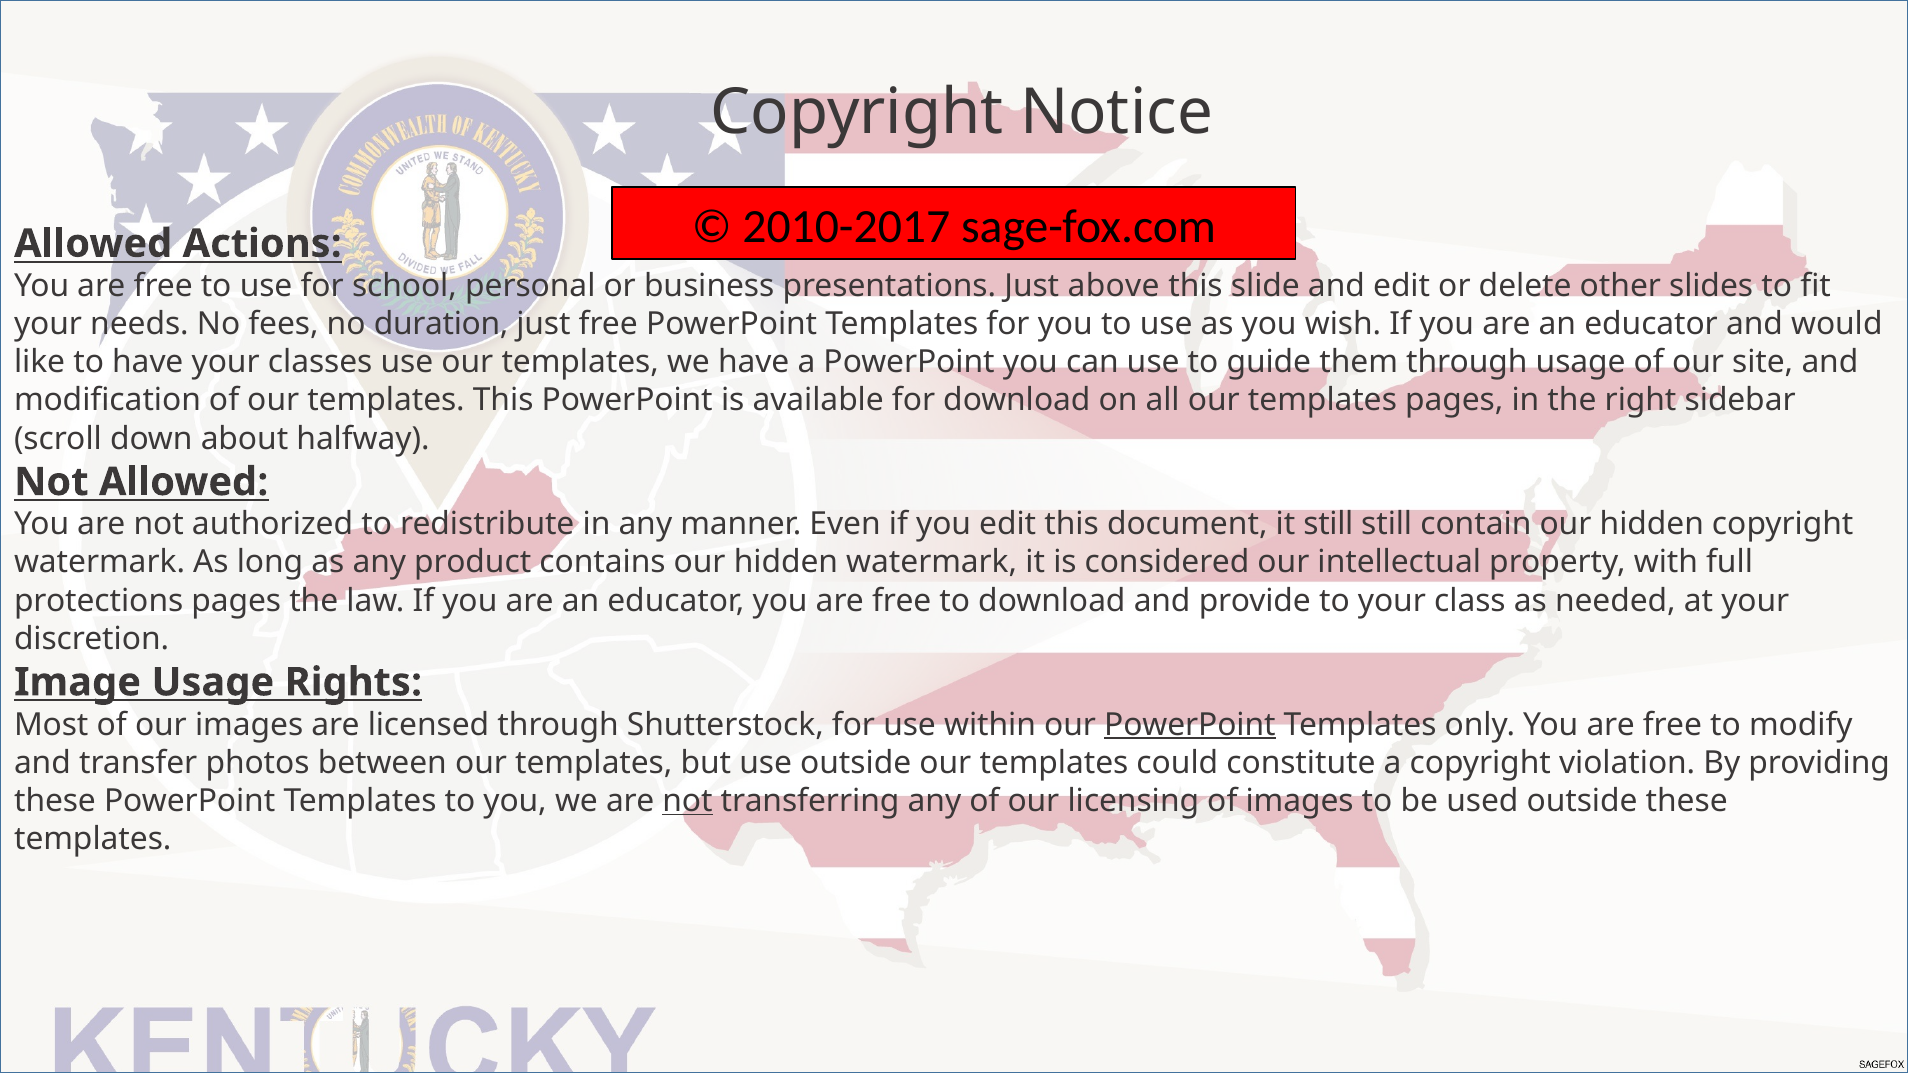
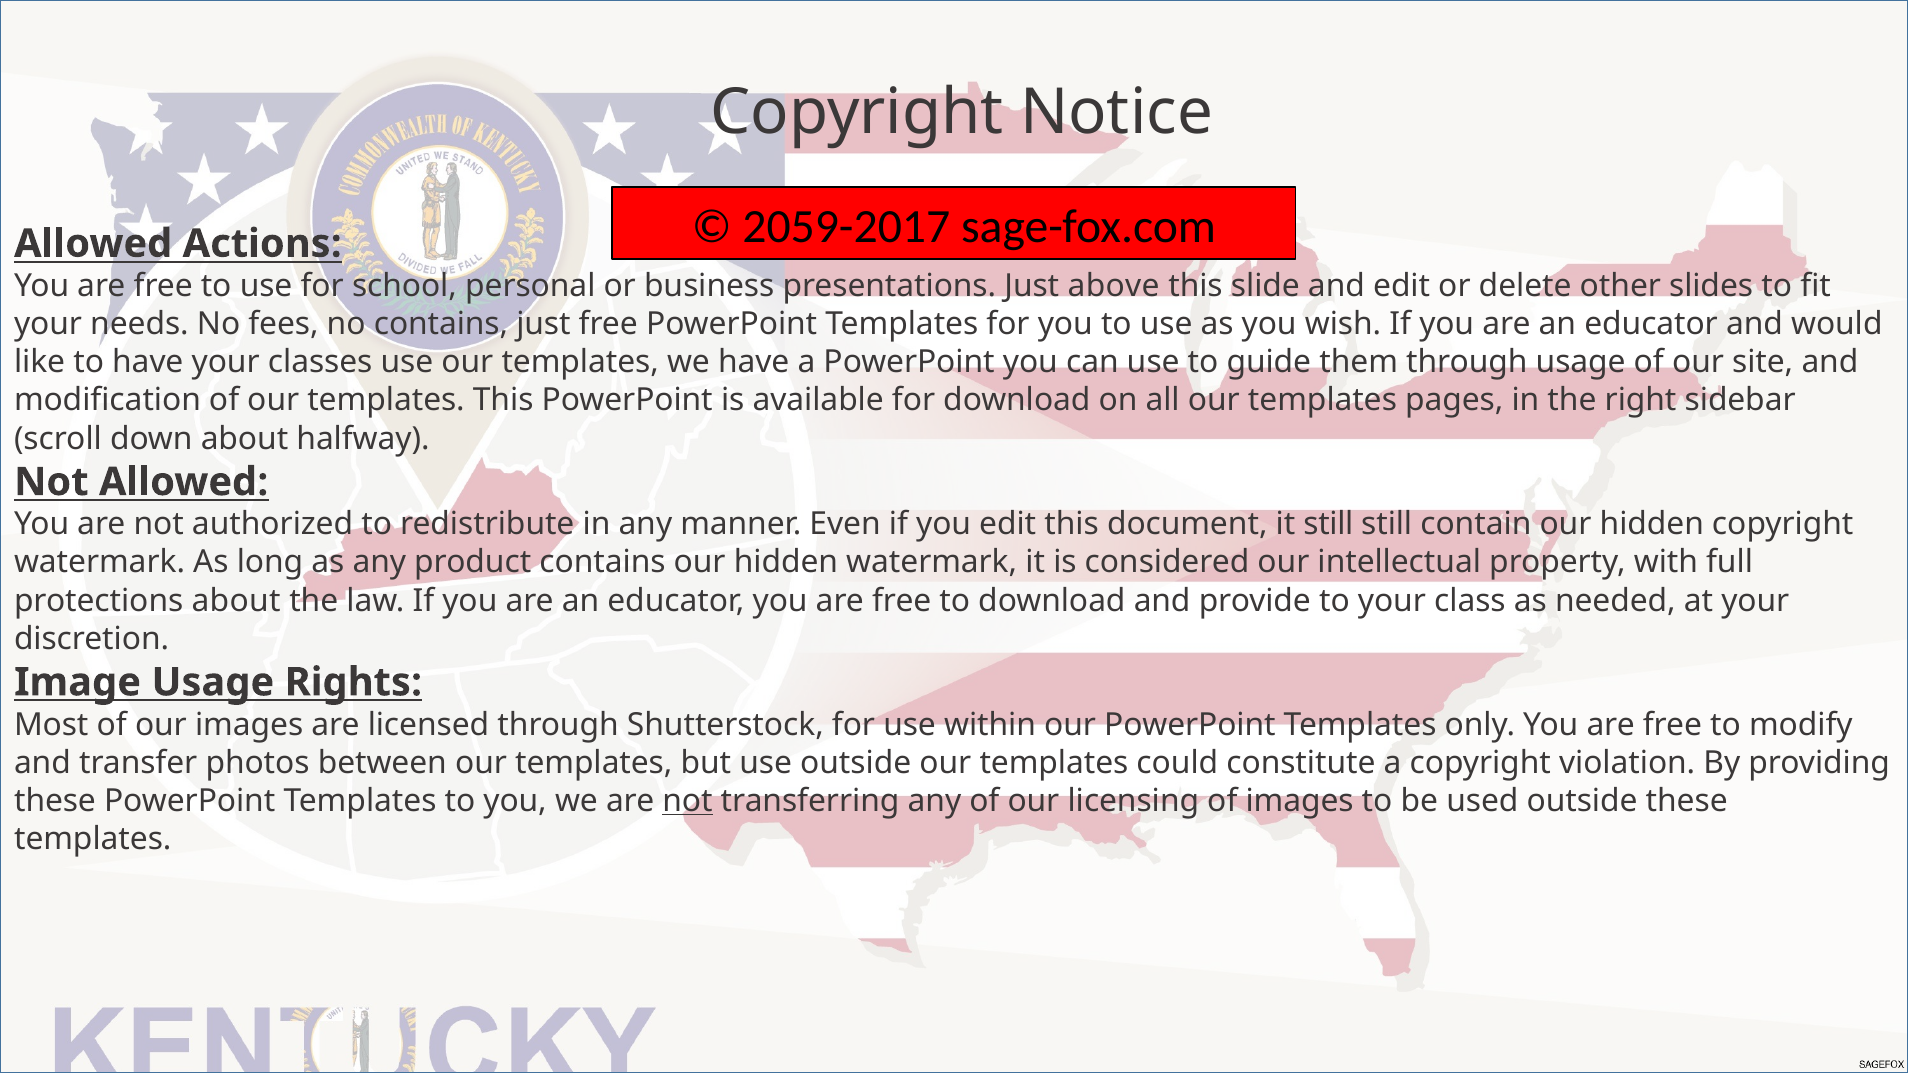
2010-2017: 2010-2017 -> 2059-2017 (846, 226)
no duration: duration -> contains (441, 324)
protections pages: pages -> about (236, 601)
PowerPoint underline: present -> none (1190, 725)
